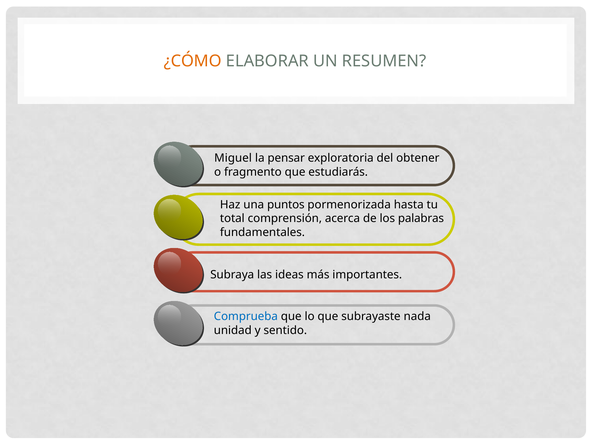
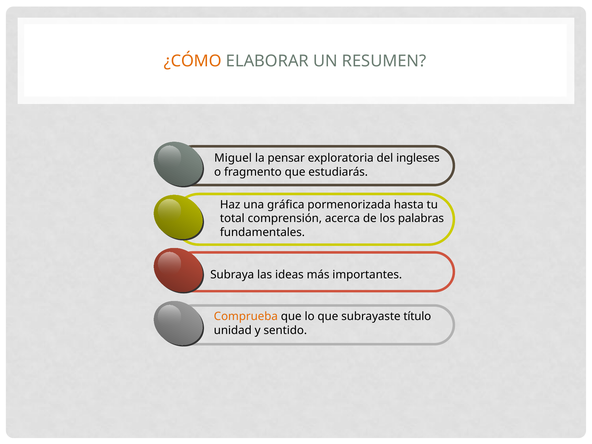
obtener: obtener -> ingleses (418, 158)
puntos: puntos -> gráfica (286, 205)
Comprueba colour: blue -> orange (246, 317)
nada: nada -> título (417, 317)
